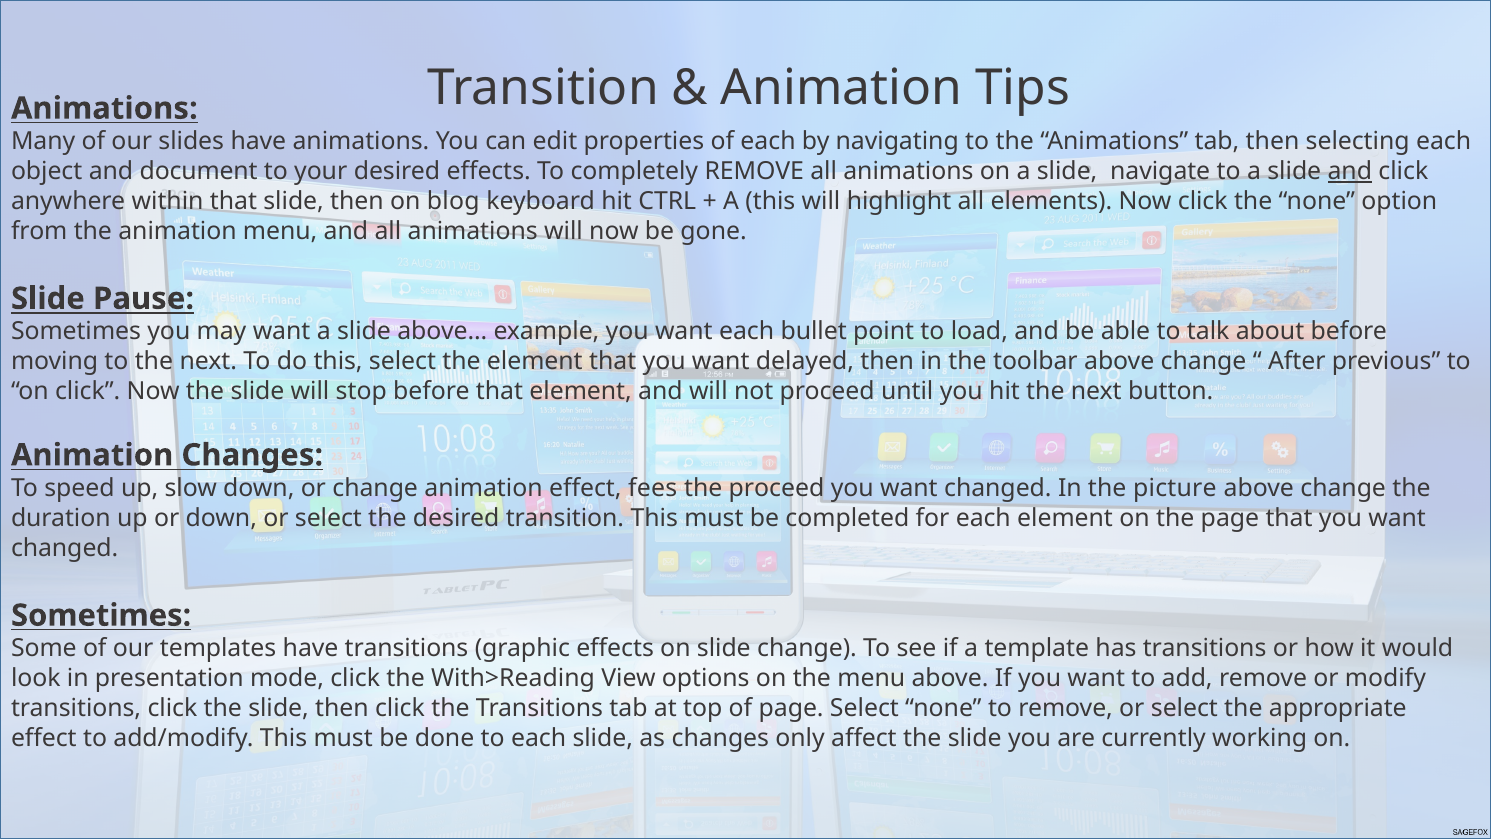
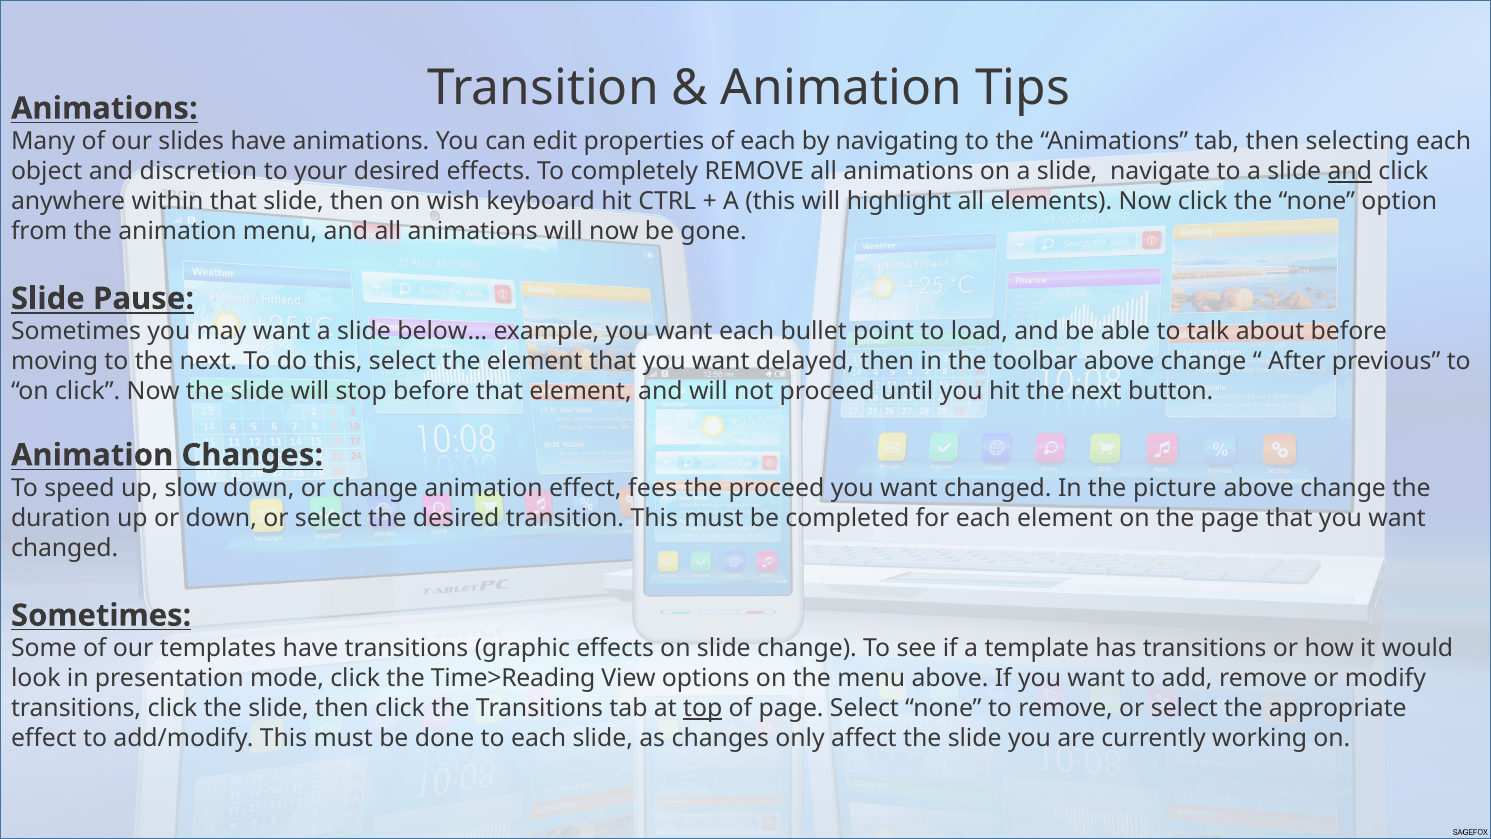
document: document -> discretion (198, 171)
blog: blog -> wish (453, 201)
above…: above… -> below… (442, 332)
With>Reading: With>Reading -> Time>Reading (513, 678)
top underline: none -> present (703, 708)
